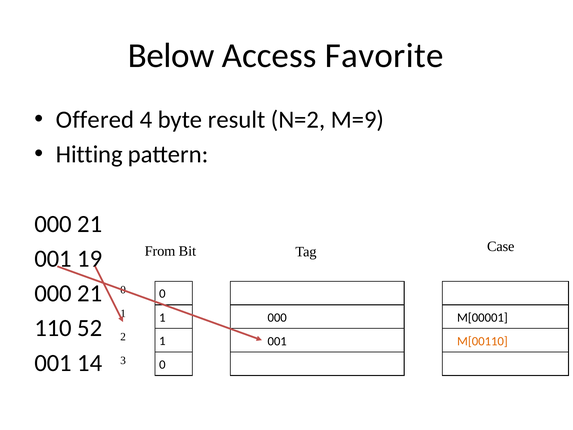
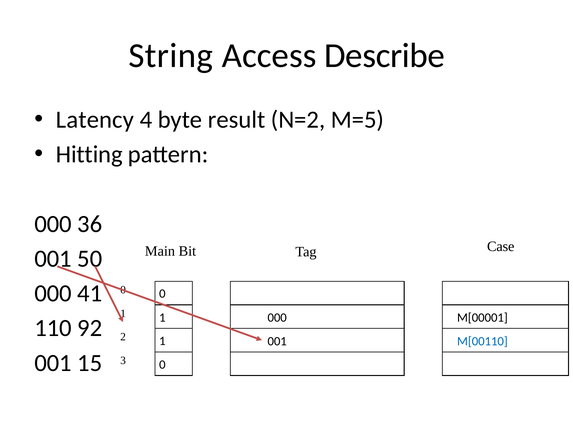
Below: Below -> String (171, 55)
Favorite: Favorite -> Describe (385, 55)
Offered: Offered -> Latency (95, 120)
M=9: M=9 -> M=5 (357, 120)
21: 21 -> 36 (90, 224)
From: From -> Main (160, 251)
19: 19 -> 50 (90, 259)
21: 21 -> 41 (90, 293)
52: 52 -> 92 (90, 328)
M[00110 colour: orange -> blue (482, 341)
14: 14 -> 15 (90, 363)
